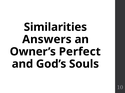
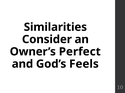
Answers: Answers -> Consider (47, 40)
Souls: Souls -> Feels (84, 64)
